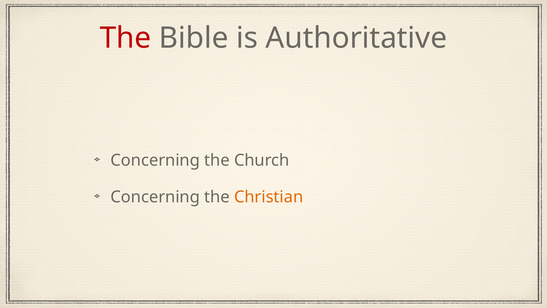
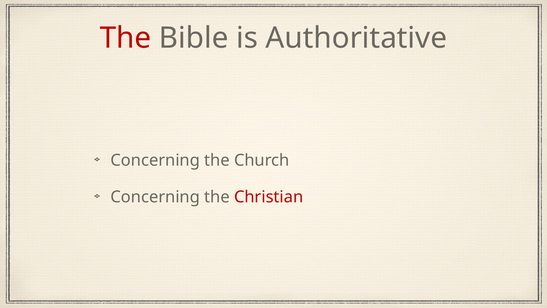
Christian colour: orange -> red (269, 197)
